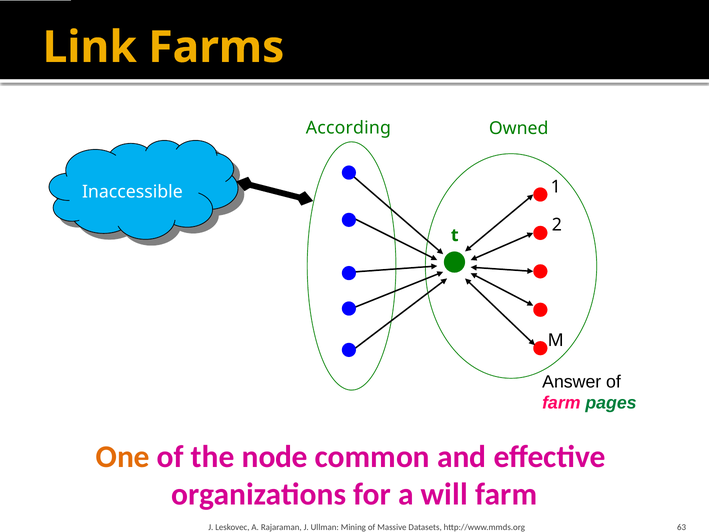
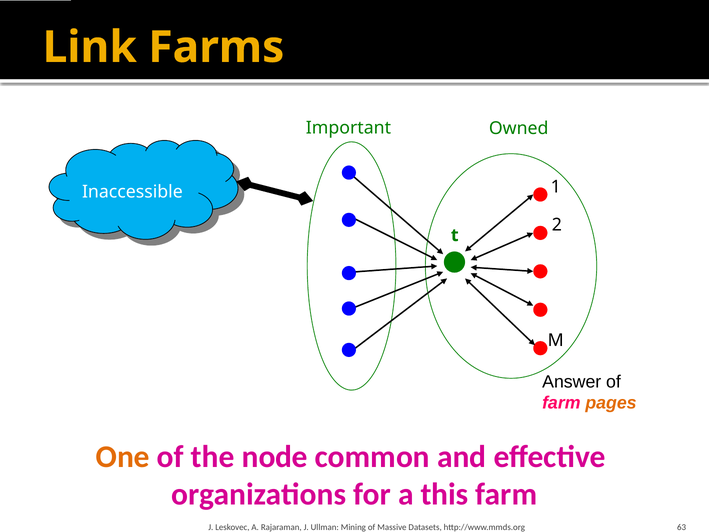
According: According -> Important (348, 128)
pages colour: green -> orange (611, 403)
will: will -> this (445, 494)
